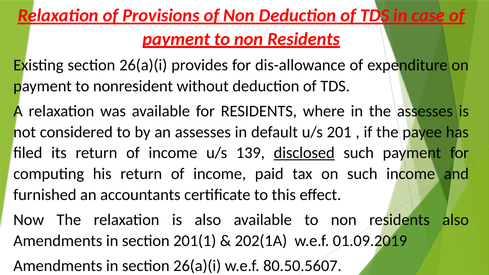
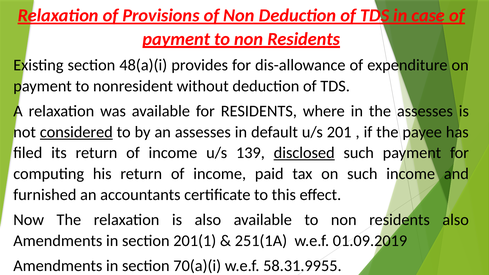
Existing section 26(a)(i: 26(a)(i -> 48(a)(i (143, 65)
considered underline: none -> present (76, 132)
202(1A: 202(1A -> 251(1A (261, 241)
in section 26(a)(i: 26(a)(i -> 70(a)(i (197, 266)
80.50.5607: 80.50.5607 -> 58.31.9955 (302, 266)
